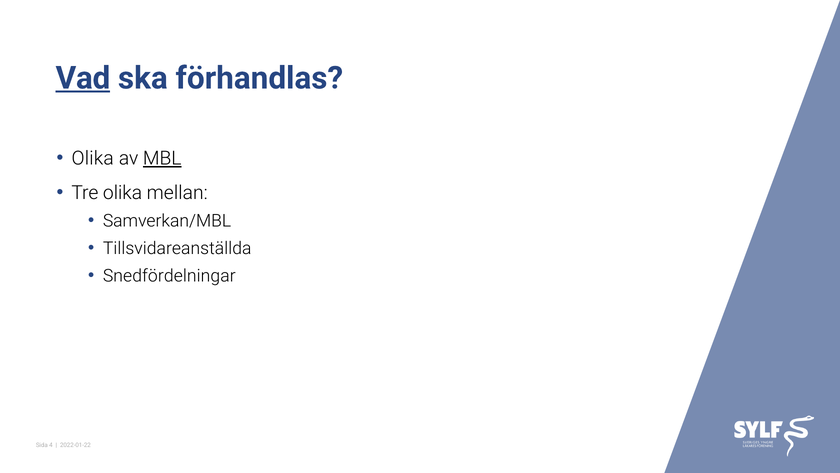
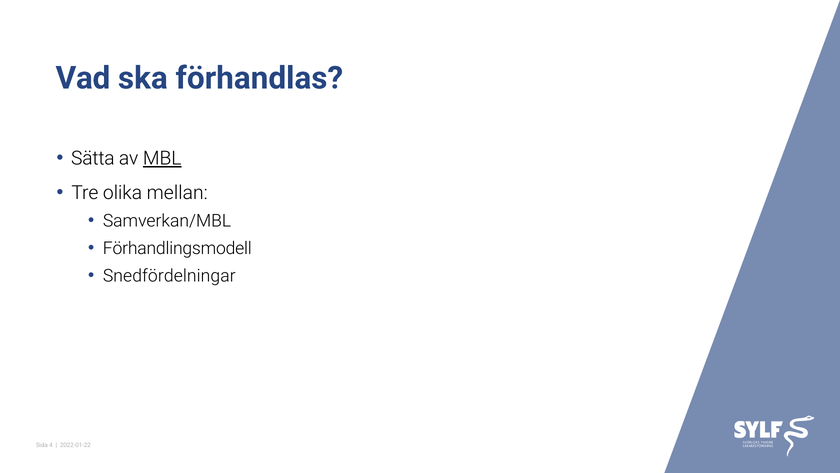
Vad underline: present -> none (83, 78)
Olika: Olika -> Sätta (93, 158)
Tillsvidareanställda: Tillsvidareanställda -> Förhandlingsmodell (177, 248)
